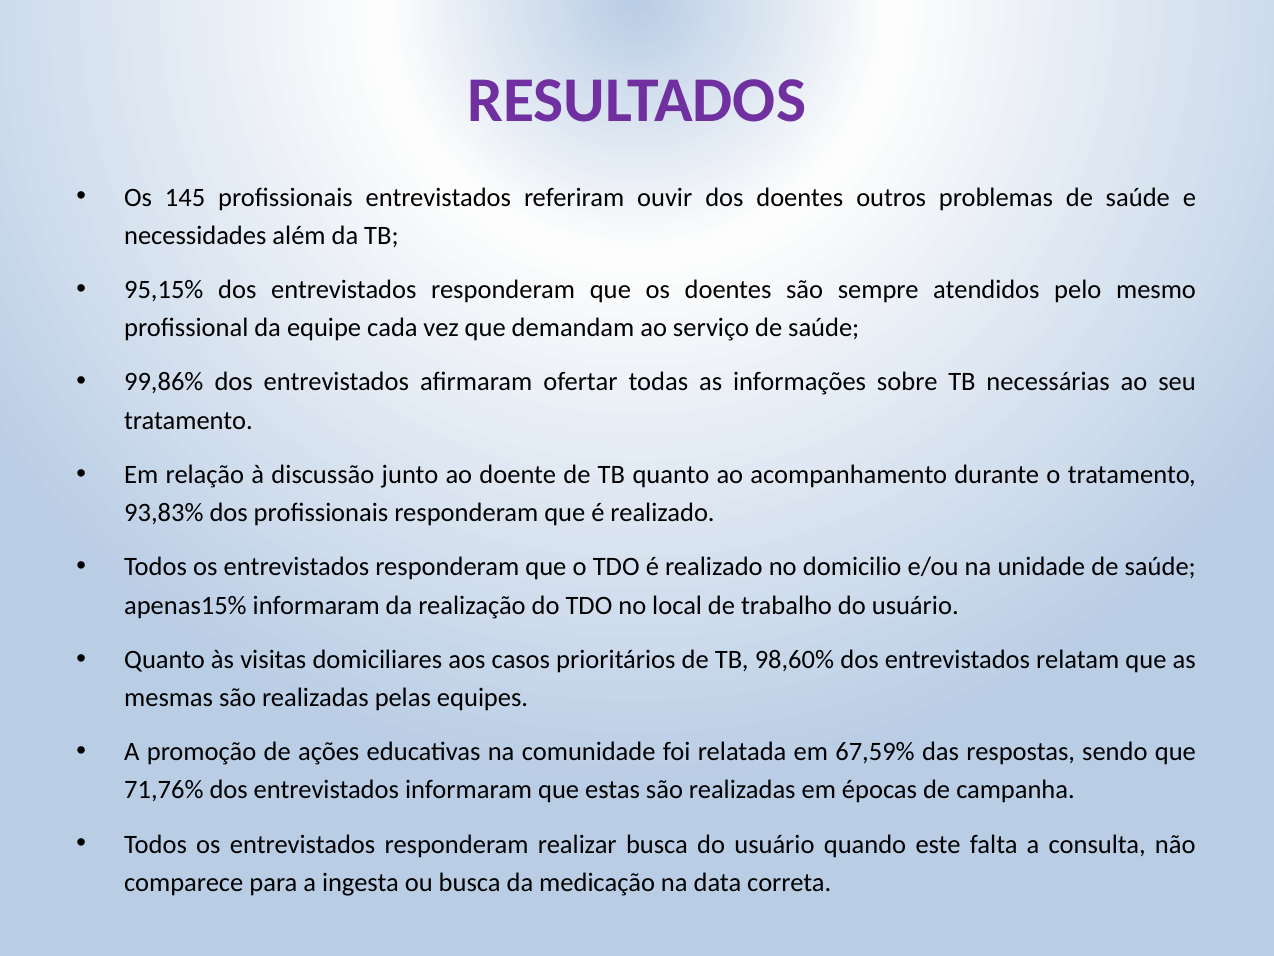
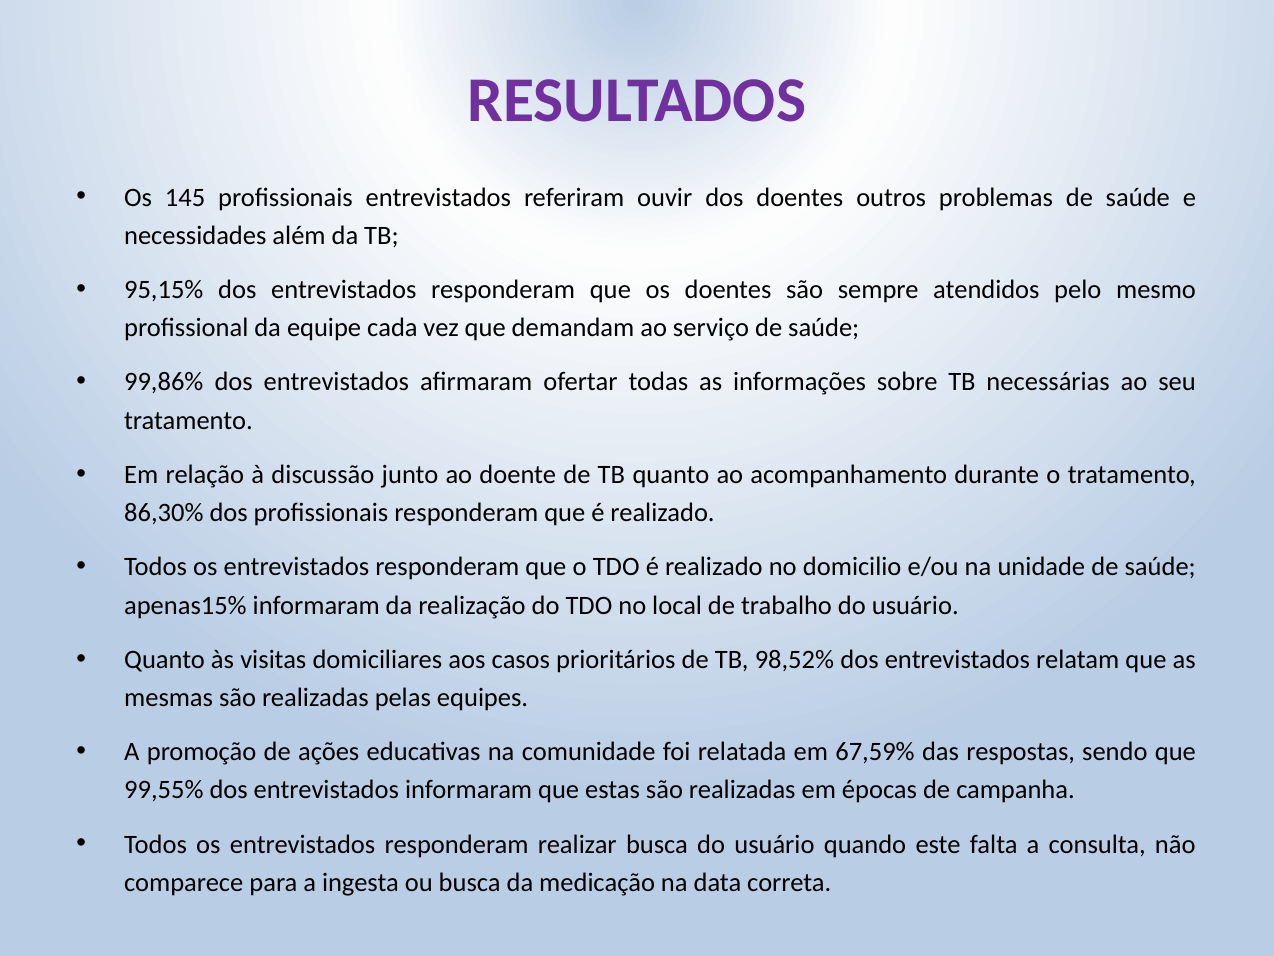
93,83%: 93,83% -> 86,30% (164, 513)
98,60%: 98,60% -> 98,52% (794, 659)
71,76%: 71,76% -> 99,55% (164, 790)
